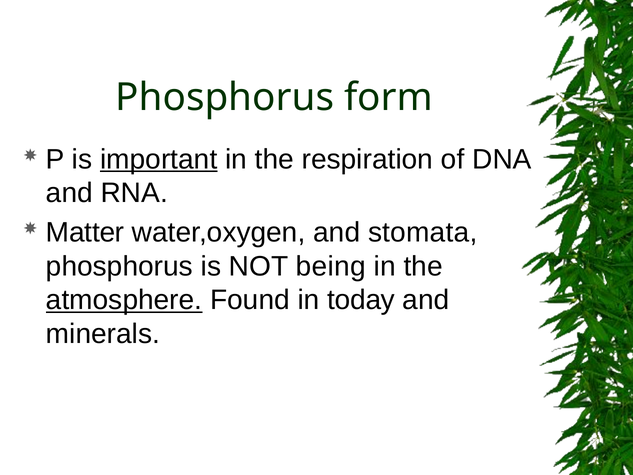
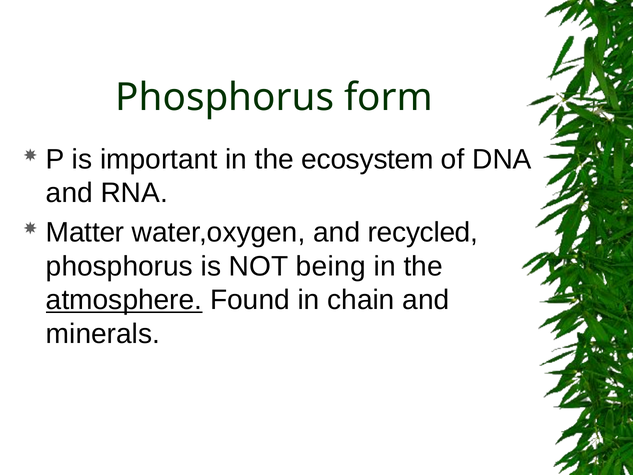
important underline: present -> none (159, 159)
respiration: respiration -> ecosystem (368, 159)
stomata: stomata -> recycled (423, 232)
today: today -> chain (361, 300)
